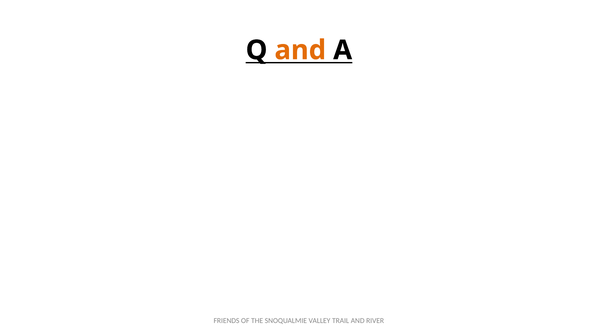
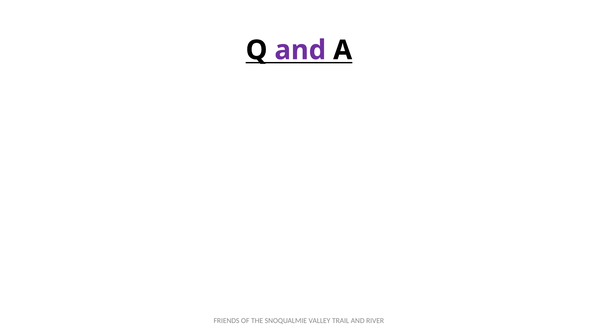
and colour: orange -> purple (300, 50)
